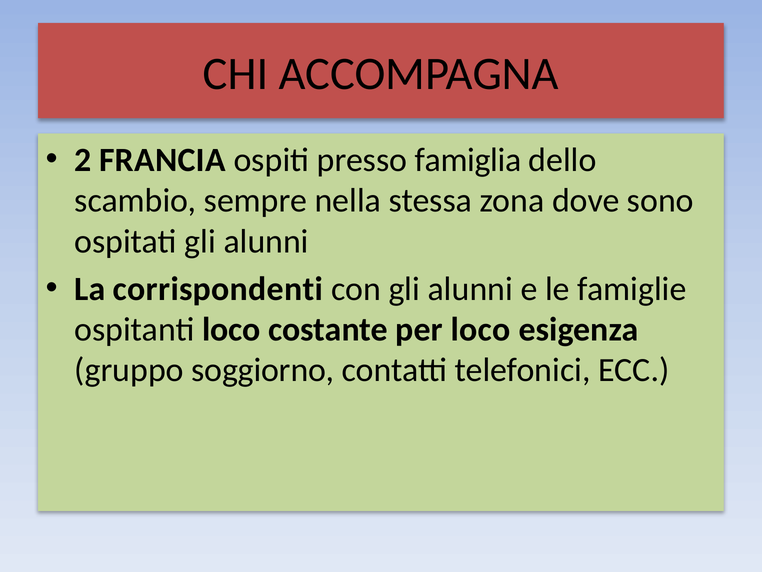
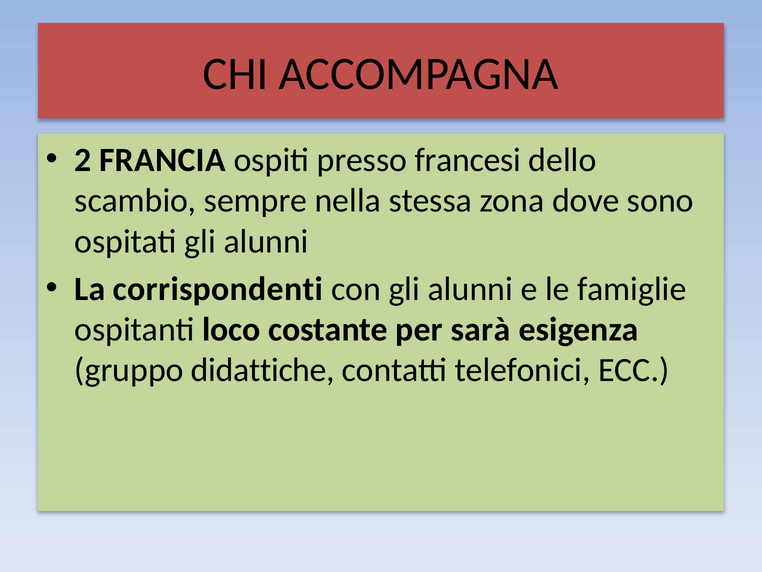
famiglia: famiglia -> francesi (468, 160)
per loco: loco -> sarà (481, 329)
soggiorno: soggiorno -> didattiche (263, 370)
